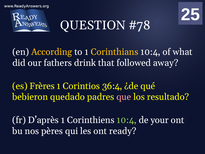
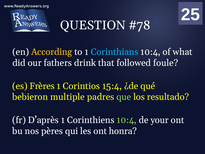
Corinthians colour: yellow -> light blue (114, 52)
away: away -> foule (166, 63)
36:4: 36:4 -> 15:4 (112, 86)
quedado: quedado -> multiple (67, 97)
que colour: pink -> light green (124, 97)
ready: ready -> honra (123, 131)
